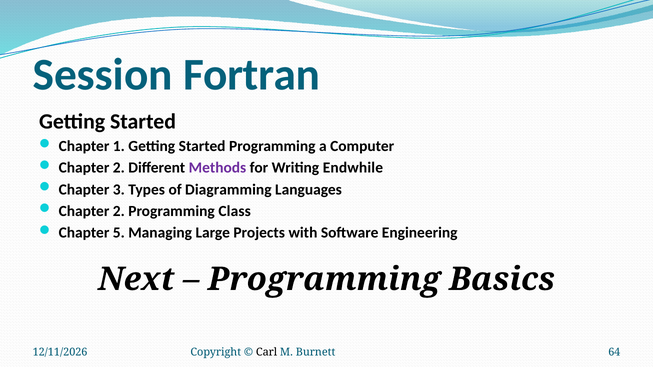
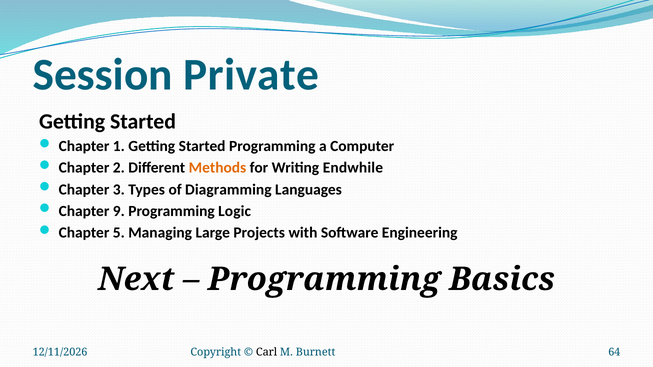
Fortran: Fortran -> Private (251, 75)
Methods colour: purple -> orange (217, 168)
2: 2 -> 9 (119, 211)
Class: Class -> Logic (235, 211)
